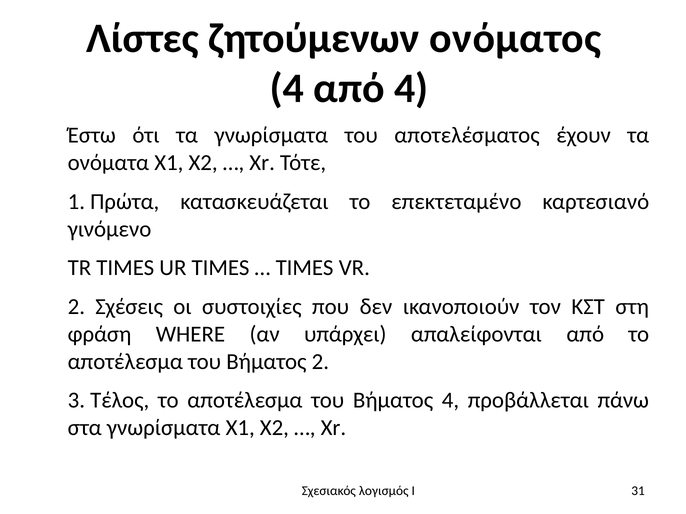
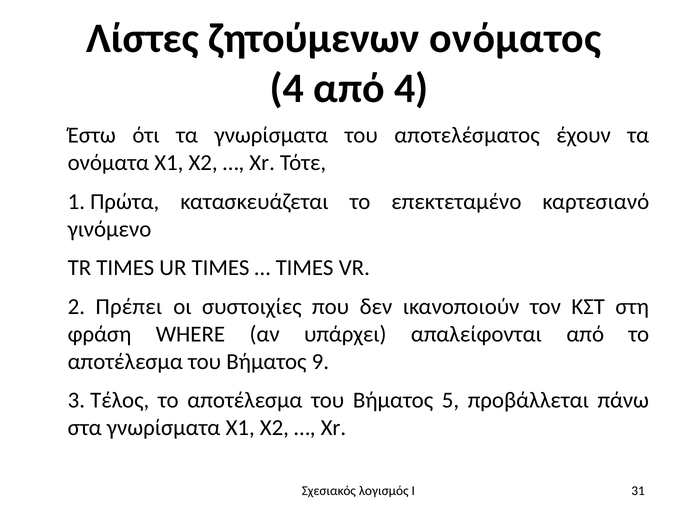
Σχέσεις: Σχέσεις -> Πρέπει (129, 307)
Βήματος 2: 2 -> 9 (320, 362)
Βήματος 4: 4 -> 5 (450, 401)
